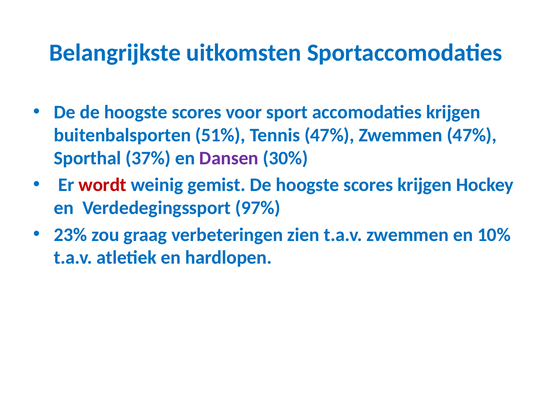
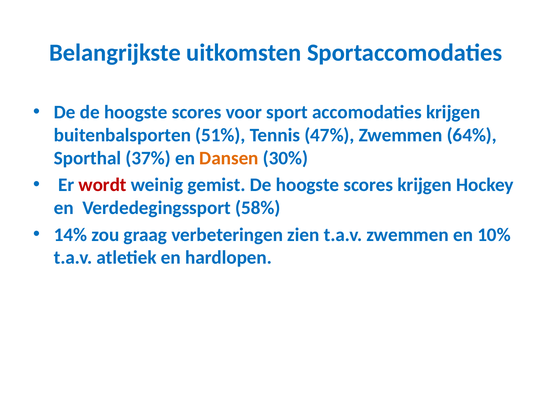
Zwemmen 47%: 47% -> 64% (472, 135)
Dansen colour: purple -> orange (229, 158)
97%: 97% -> 58% (258, 208)
23%: 23% -> 14% (70, 235)
